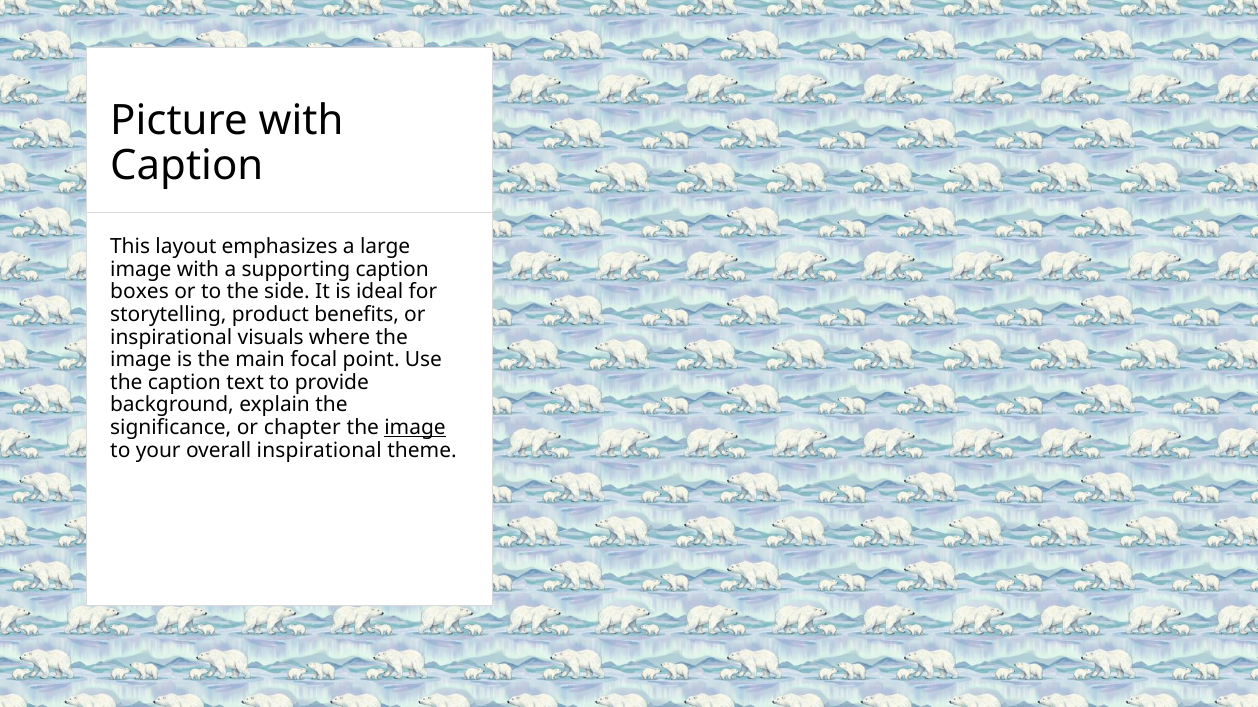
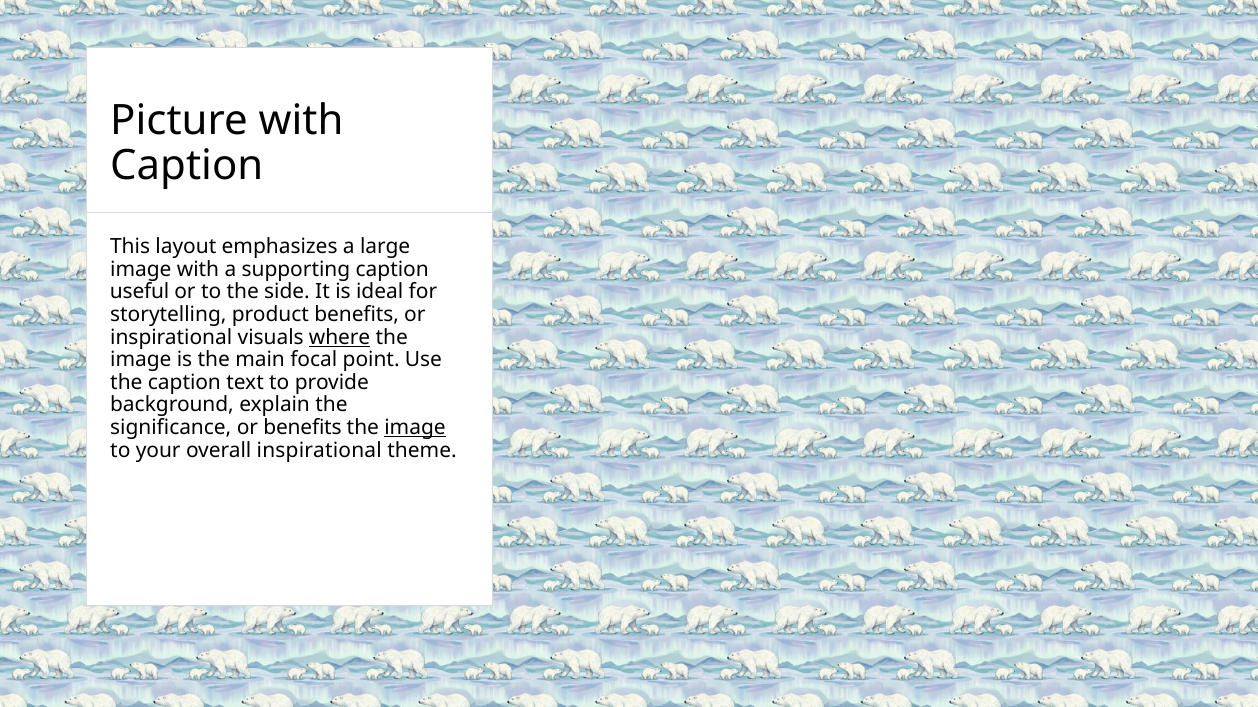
boxes: boxes -> useful (140, 292)
where underline: none -> present (340, 338)
or chapter: chapter -> benefits (303, 428)
